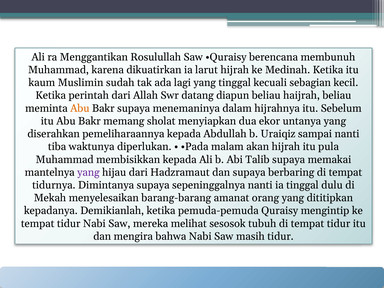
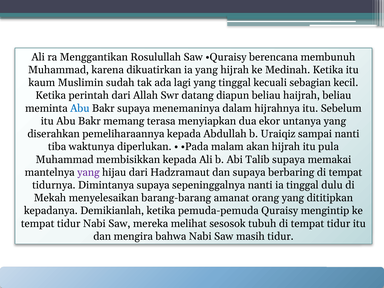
ia larut: larut -> yang (207, 70)
Abu colour: orange -> blue (80, 108)
sholat: sholat -> terasa (161, 121)
